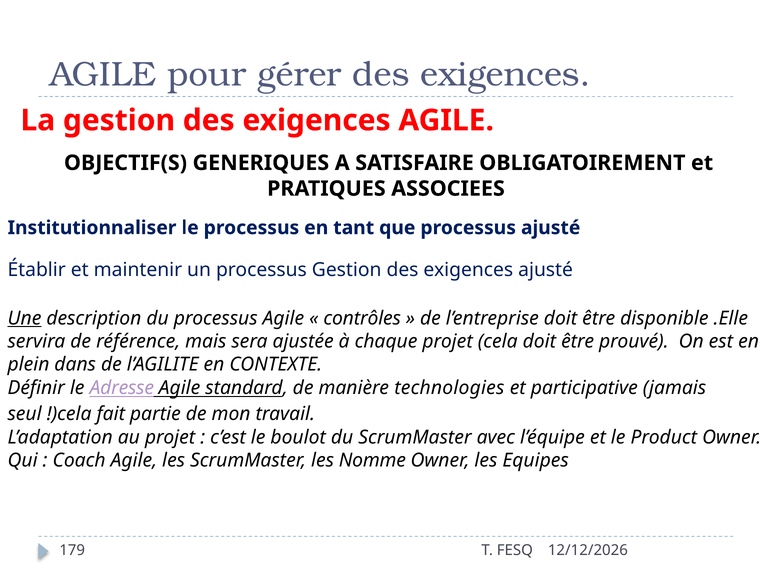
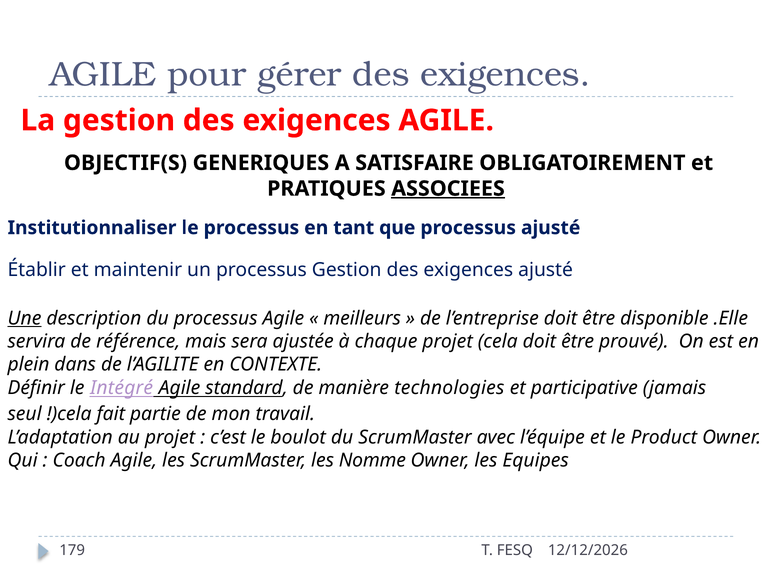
ASSOCIEES underline: none -> present (448, 189)
contrôles: contrôles -> meilleurs (362, 318)
Adresse: Adresse -> Intégré (122, 388)
